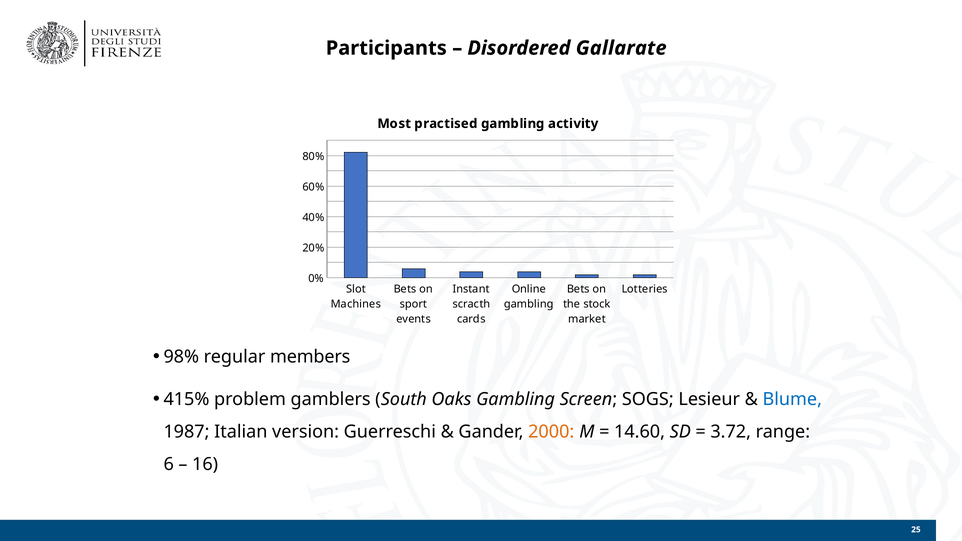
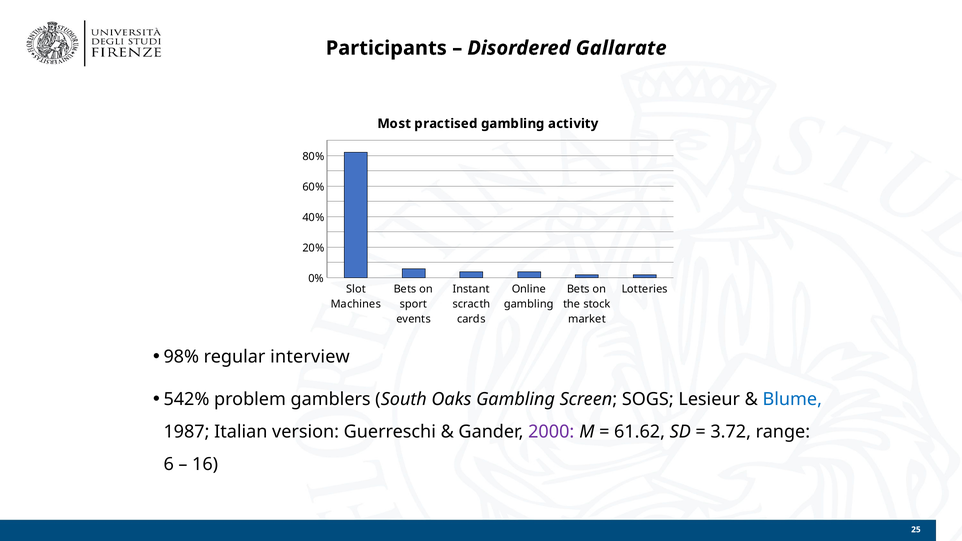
members: members -> interview (310, 357)
415%: 415% -> 542% (186, 399)
2000 colour: orange -> purple (551, 432)
14.60: 14.60 -> 61.62 (640, 432)
